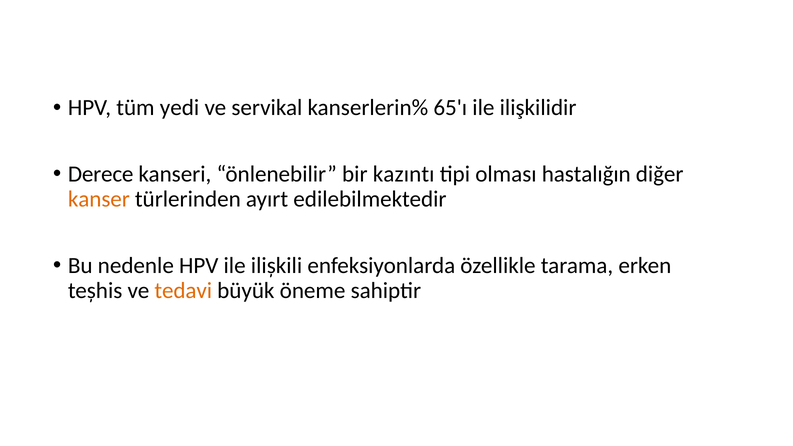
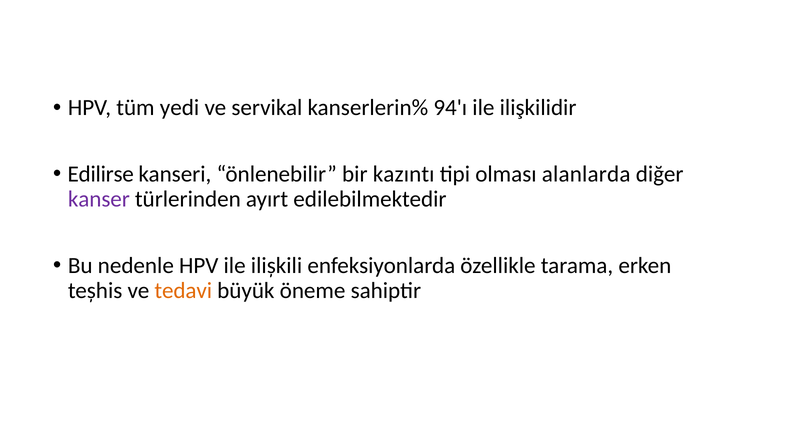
65'ı: 65'ı -> 94'ı (450, 108)
Derece: Derece -> Edilirse (101, 174)
hastalığın: hastalığın -> alanlarda (586, 174)
kanser colour: orange -> purple (99, 199)
